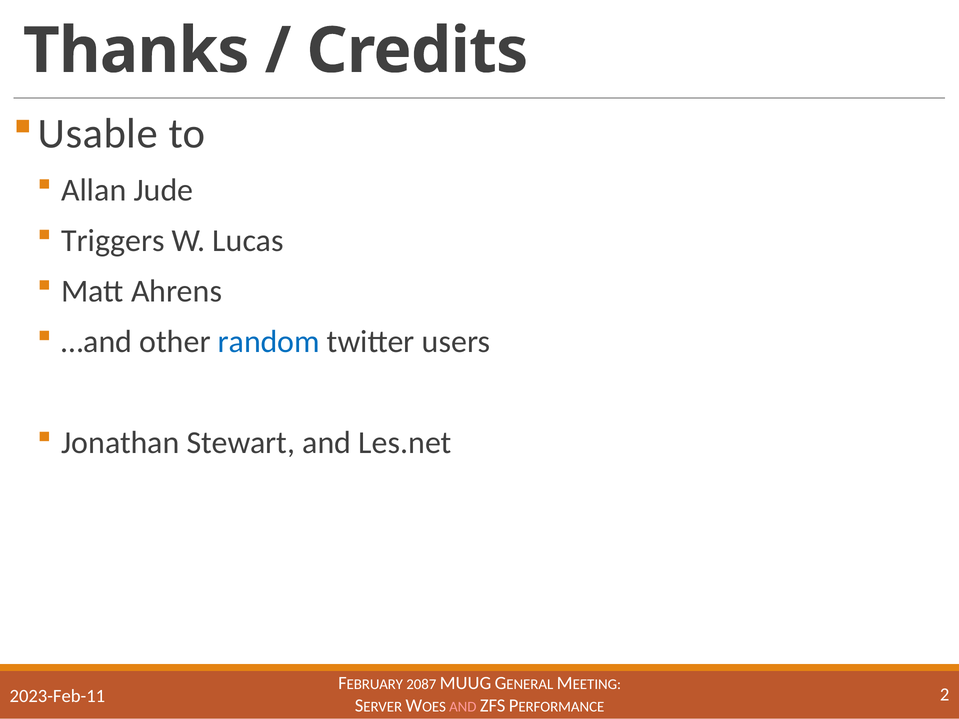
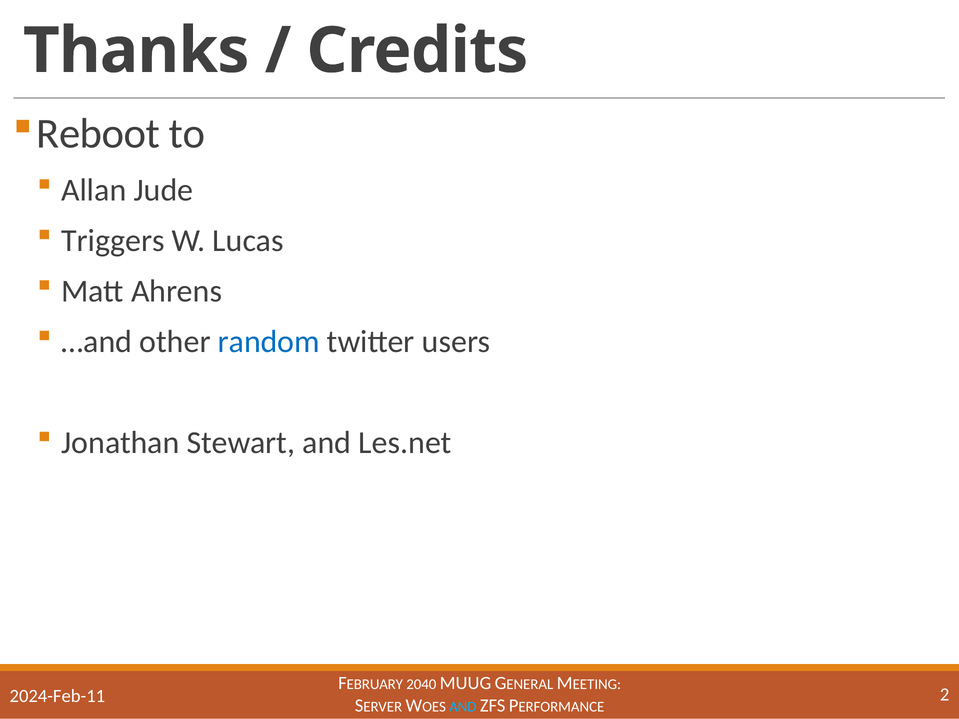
Usable: Usable -> Reboot (98, 134)
2087: 2087 -> 2040 (421, 685)
2023-Feb-11: 2023-Feb-11 -> 2024-Feb-11 (57, 697)
AND colour: pink -> light blue (463, 707)
